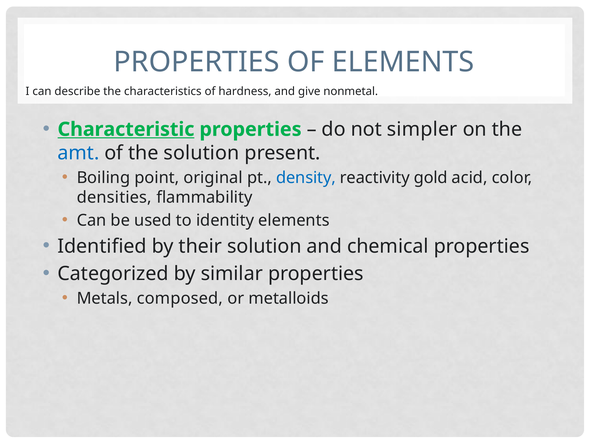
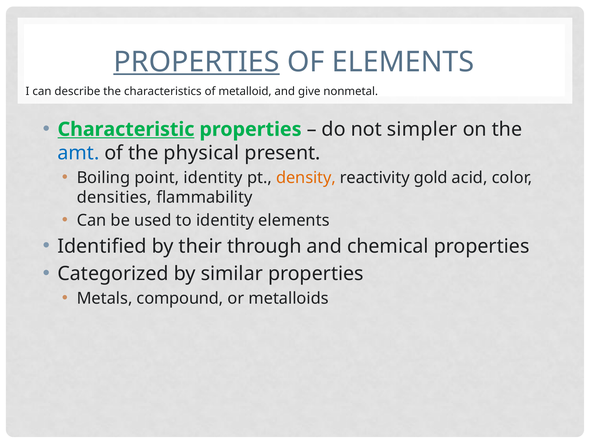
PROPERTIES underline: none -> present (197, 62)
hardness: hardness -> metalloid (245, 91)
the solution: solution -> physical (201, 153)
point original: original -> identity (213, 177)
density colour: blue -> orange (306, 177)
their solution: solution -> through (264, 246)
composed: composed -> compound (180, 298)
